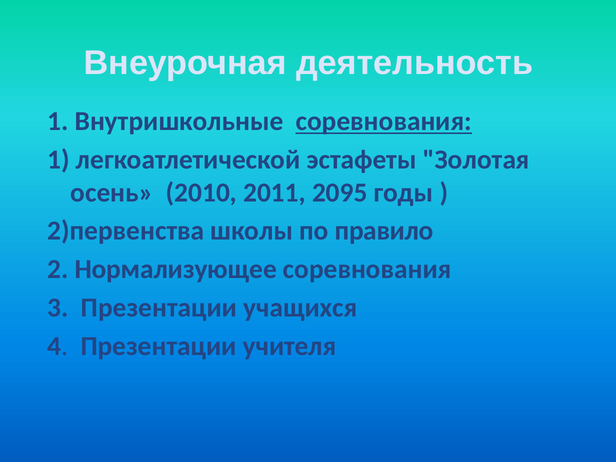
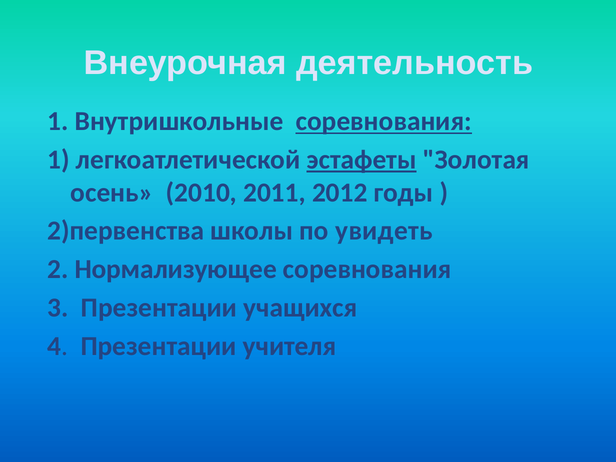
эстафеты underline: none -> present (362, 160)
2095: 2095 -> 2012 (340, 193)
правило: правило -> увидеть (384, 231)
